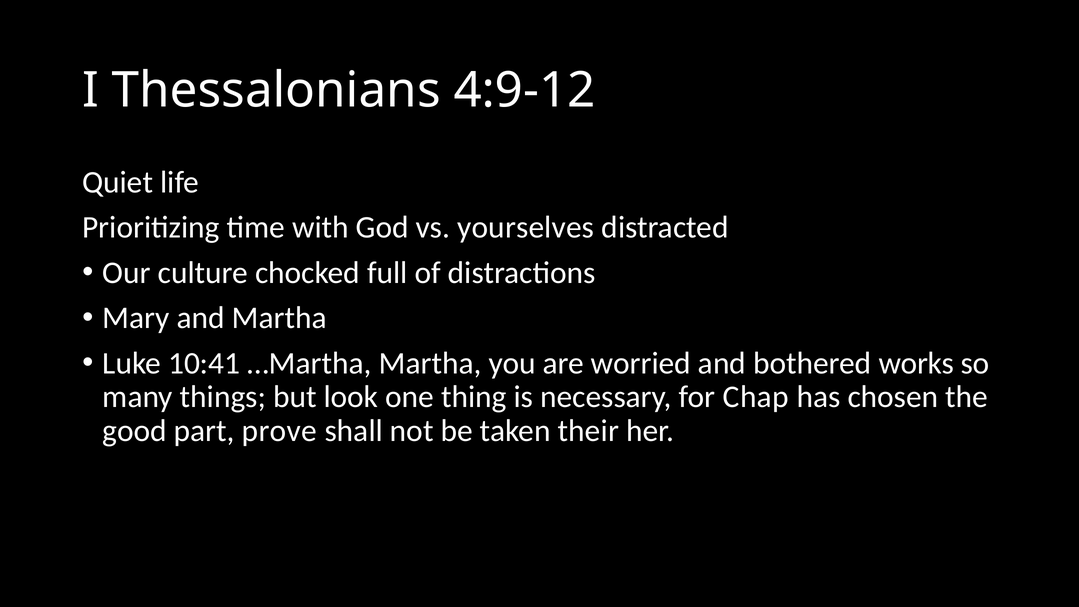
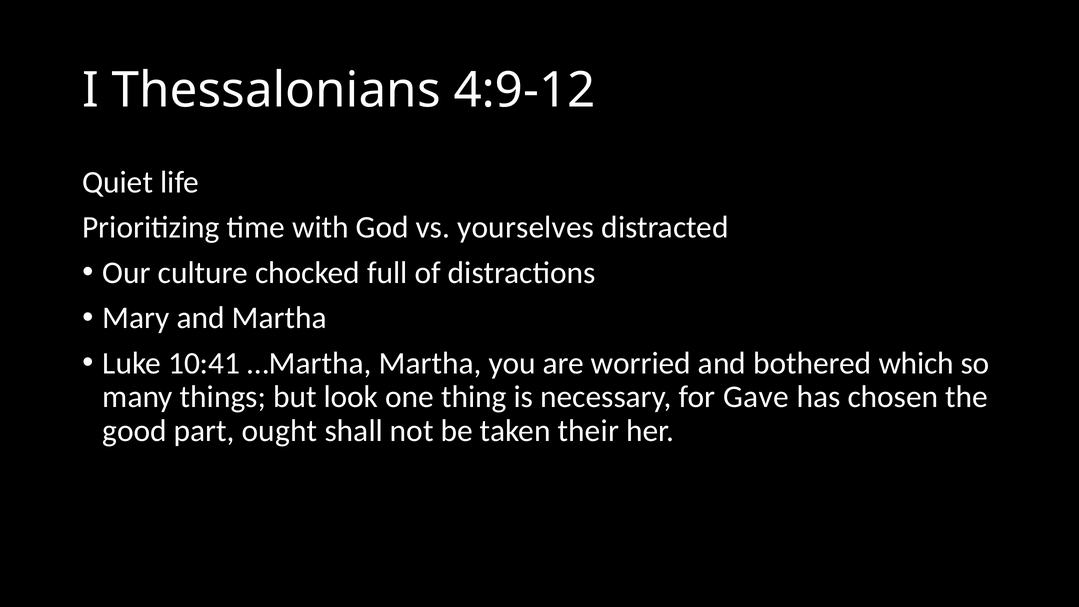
works: works -> which (916, 363)
Chap: Chap -> Gave (756, 397)
prove: prove -> ought (280, 431)
